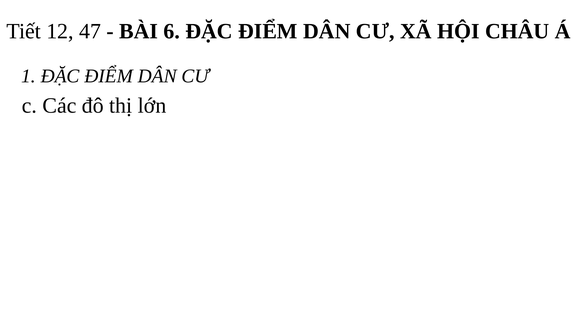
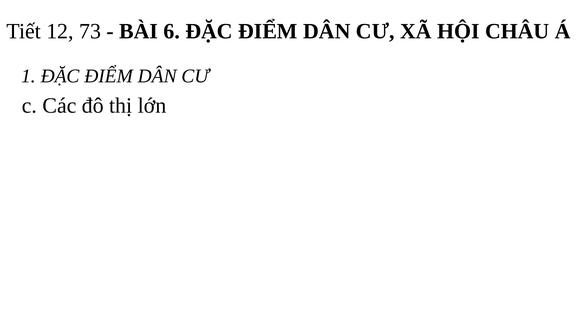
47: 47 -> 73 (90, 31)
